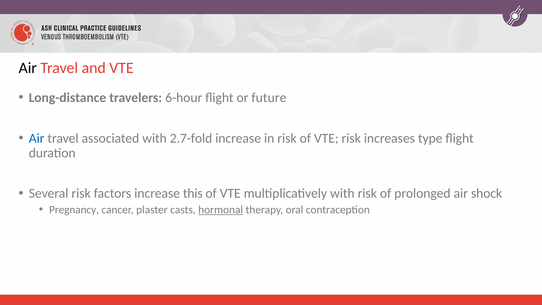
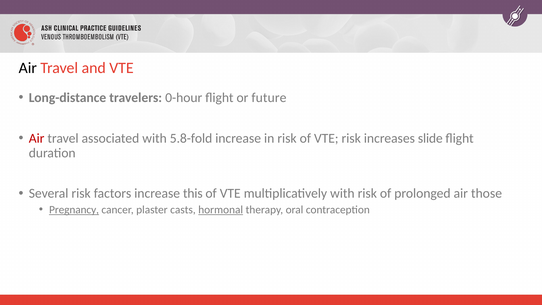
6-hour: 6-hour -> 0-hour (184, 98)
Air colour: blue -> red (37, 138)
2.7-fold: 2.7-fold -> 5.8-fold (191, 138)
type: type -> slide (430, 138)
shock: shock -> those (487, 193)
Pregnancy underline: none -> present (74, 210)
